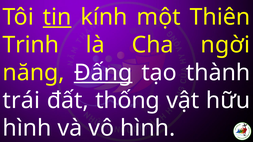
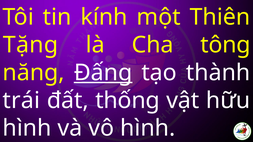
tin underline: present -> none (57, 17)
Trinh: Trinh -> Tặng (31, 45)
ngời: ngời -> tông (225, 45)
